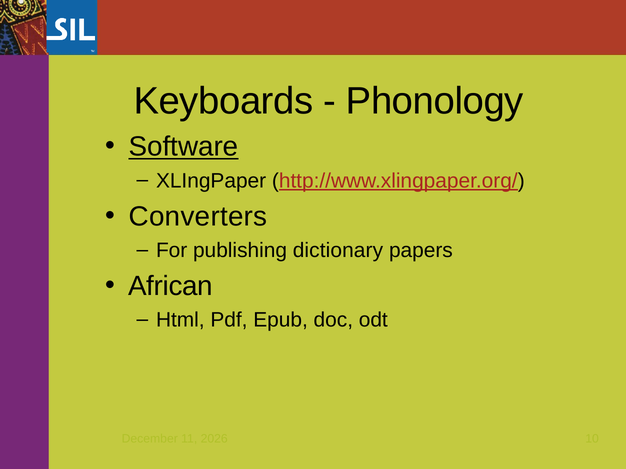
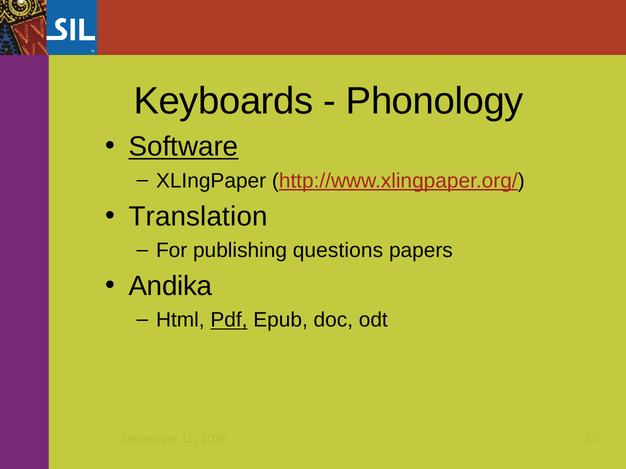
Converters: Converters -> Translation (198, 217)
dictionary: dictionary -> questions (338, 251)
African: African -> Andika (171, 286)
Pdf underline: none -> present (229, 320)
